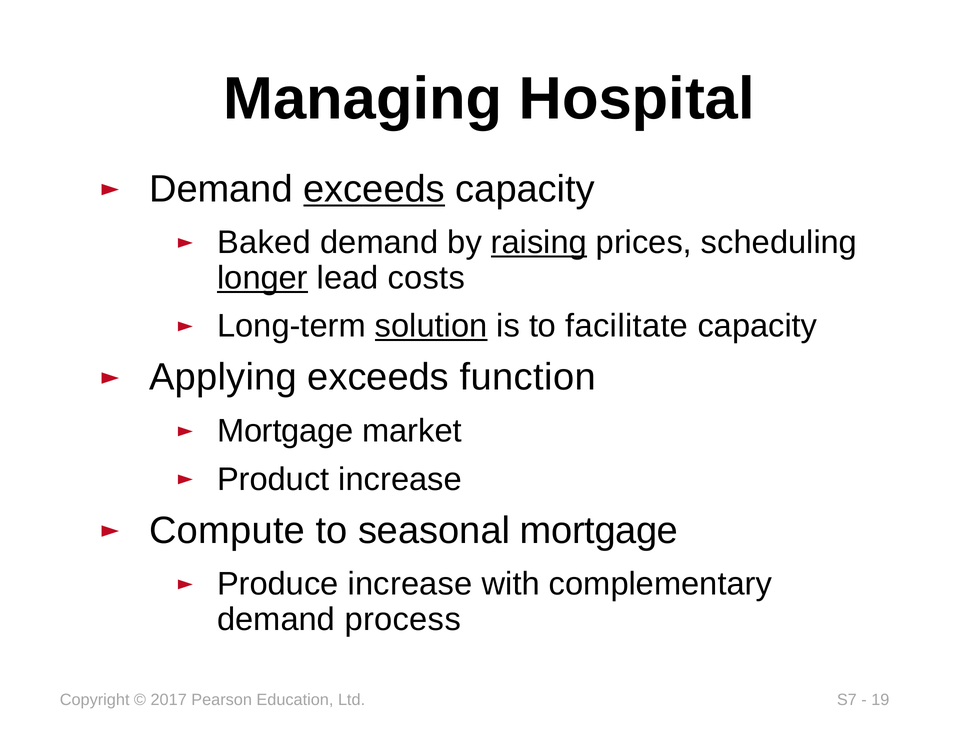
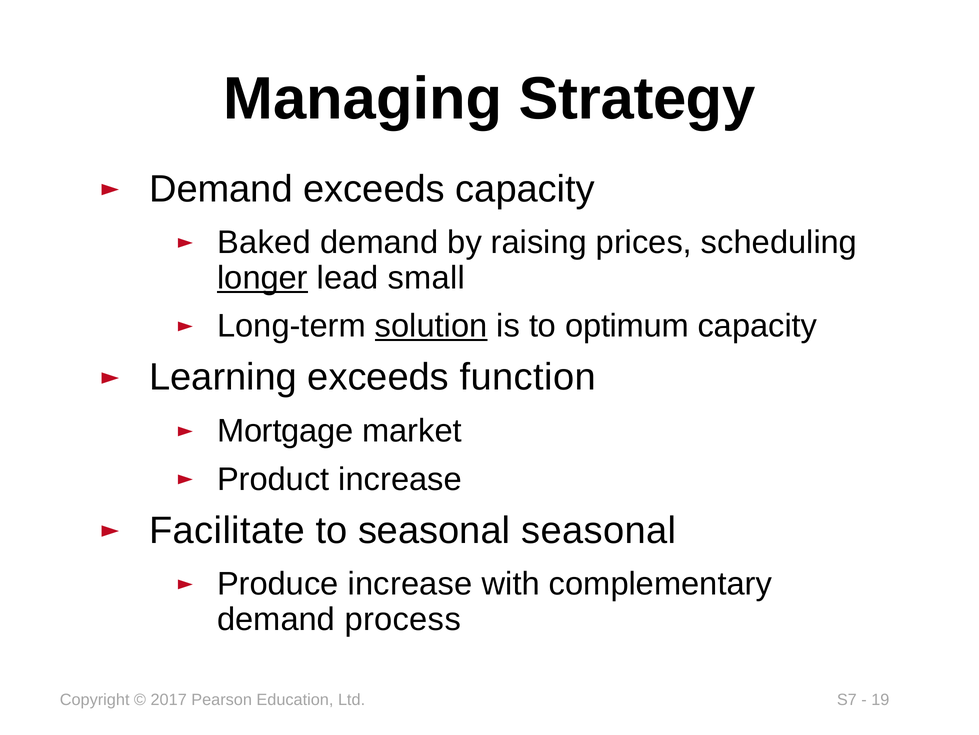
Hospital: Hospital -> Strategy (637, 99)
exceeds underline: present -> none (374, 189)
raising underline: present -> none (539, 242)
costs: costs -> small (426, 277)
facilitate: facilitate -> optimum (627, 326)
Applying: Applying -> Learning (223, 377)
Compute: Compute -> Facilitate (227, 530)
seasonal mortgage: mortgage -> seasonal (599, 530)
